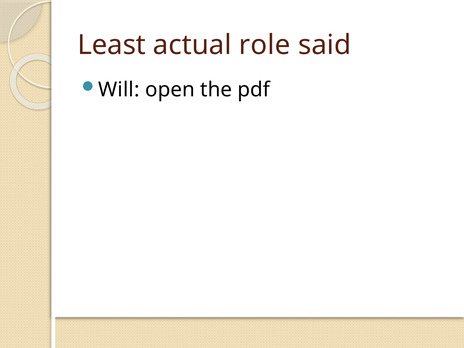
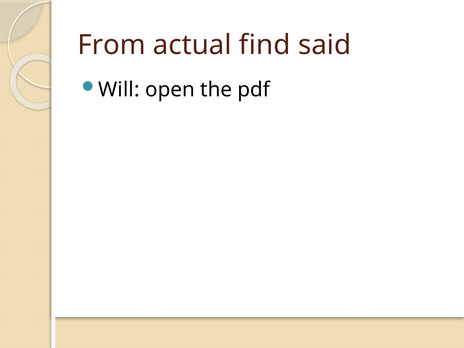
Least: Least -> From (112, 45)
role: role -> find (265, 45)
